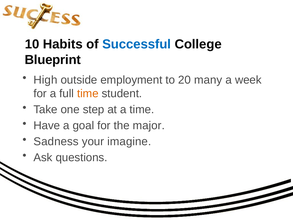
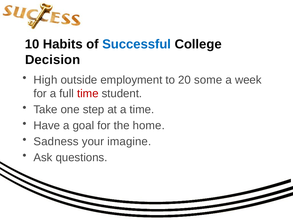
Blueprint: Blueprint -> Decision (53, 60)
many: many -> some (208, 80)
time colour: orange -> red (88, 93)
major: major -> home (149, 125)
